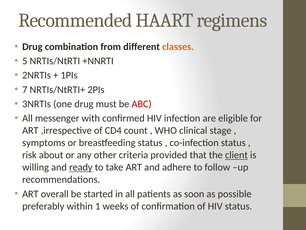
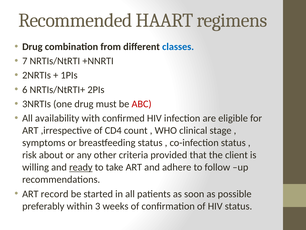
classes colour: orange -> blue (178, 47)
5: 5 -> 7 (25, 61)
7: 7 -> 6 (25, 89)
messenger: messenger -> availability (57, 118)
client underline: present -> none (236, 155)
overall: overall -> record (55, 193)
1: 1 -> 3 (98, 206)
